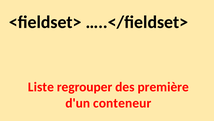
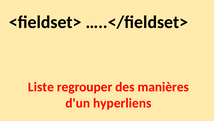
première: première -> manières (163, 87)
conteneur: conteneur -> hyperliens (122, 103)
